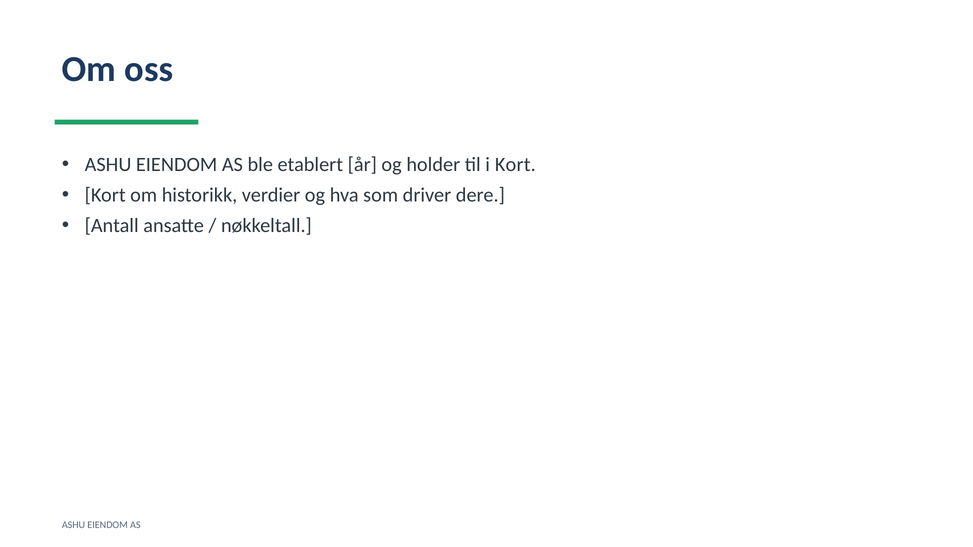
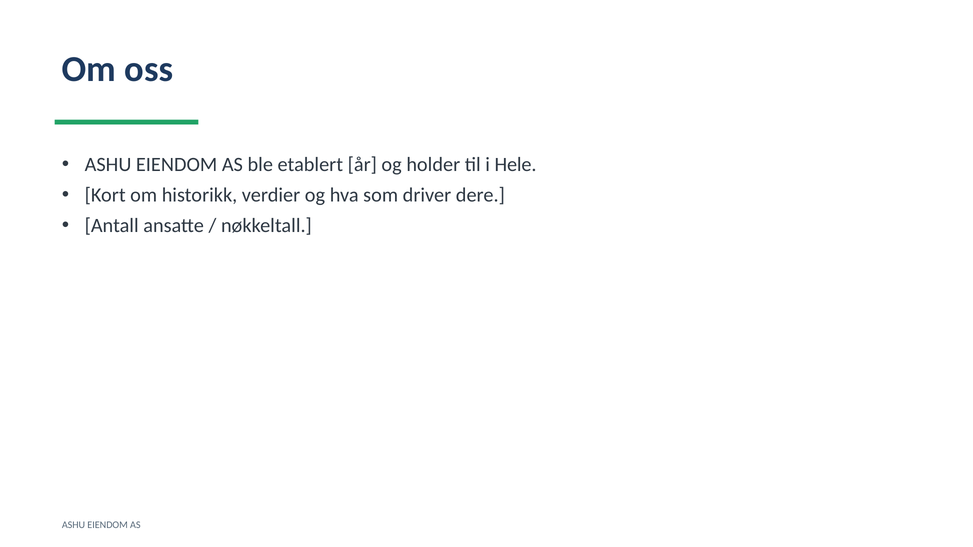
i Kort: Kort -> Hele (516, 165)
